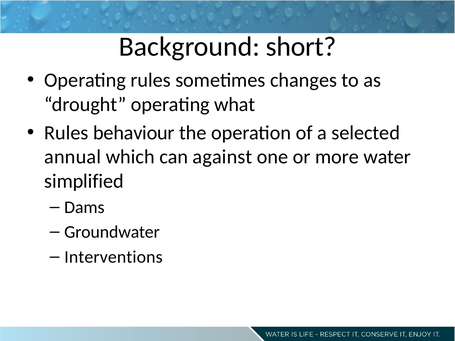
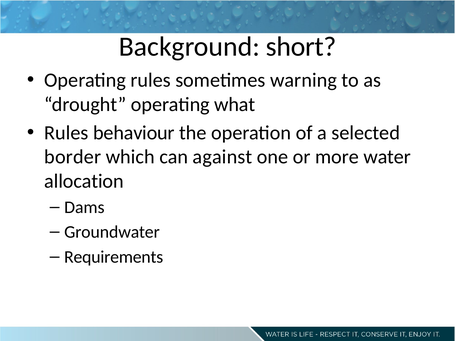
changes: changes -> warning (304, 80)
annual: annual -> border (73, 157)
simplified: simplified -> allocation (84, 181)
Interventions: Interventions -> Requirements (114, 257)
